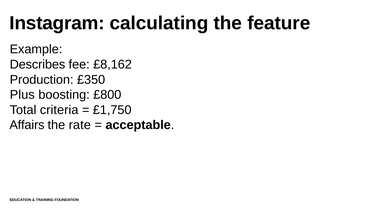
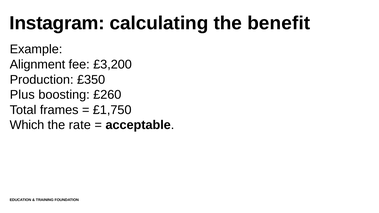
feature: feature -> benefit (279, 23)
Describes: Describes -> Alignment (37, 65)
£8,162: £8,162 -> £3,200 (113, 65)
£800: £800 -> £260 (107, 95)
criteria: criteria -> frames (59, 110)
Affairs: Affairs -> Which (27, 125)
